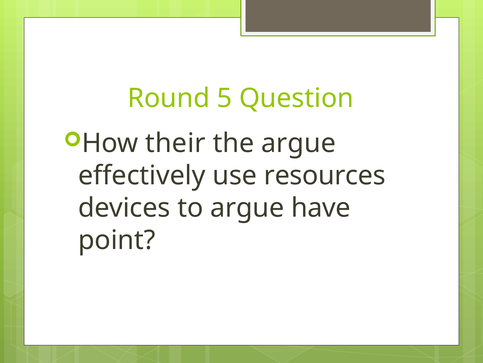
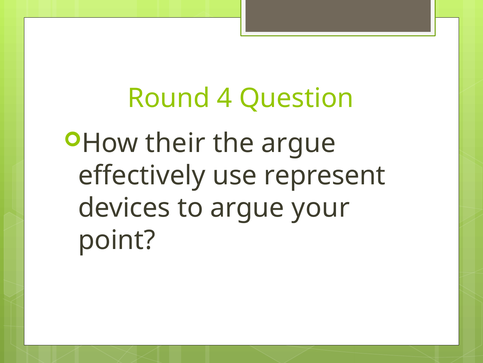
5: 5 -> 4 (224, 98)
resources: resources -> represent (325, 175)
have: have -> your (321, 207)
